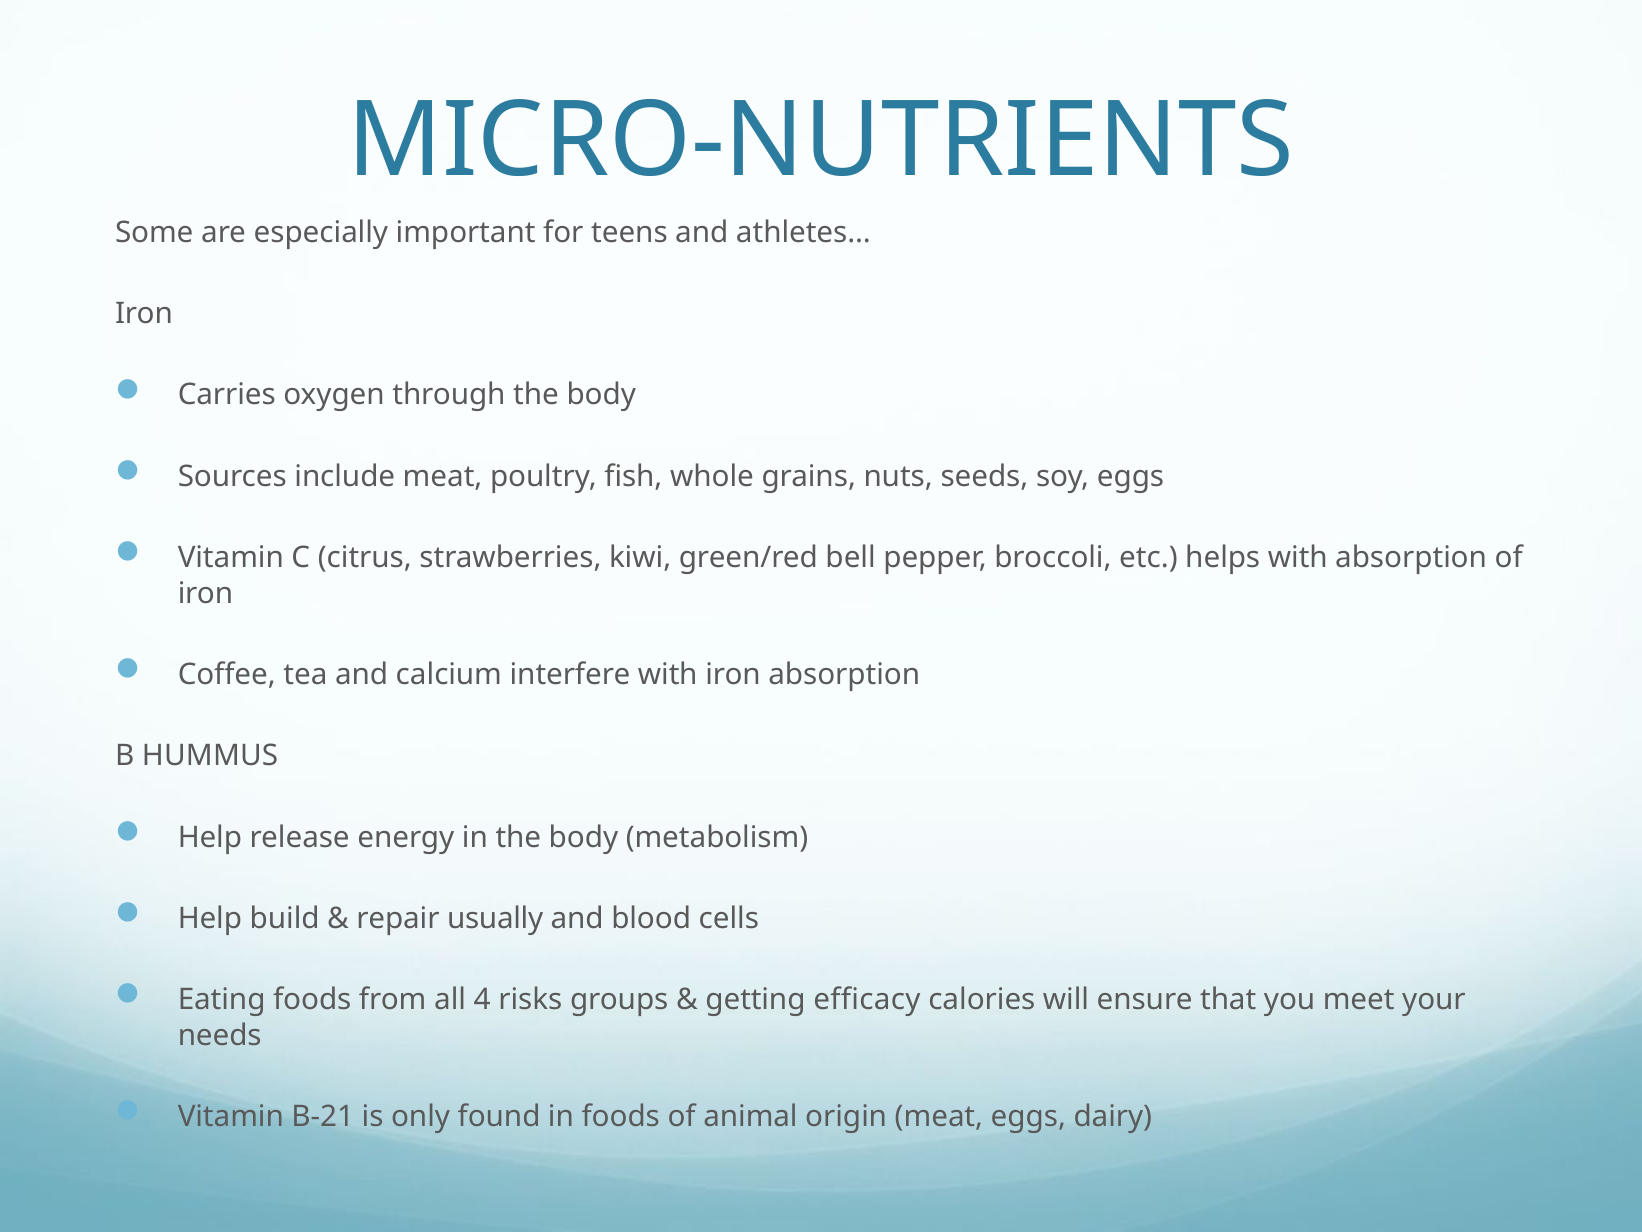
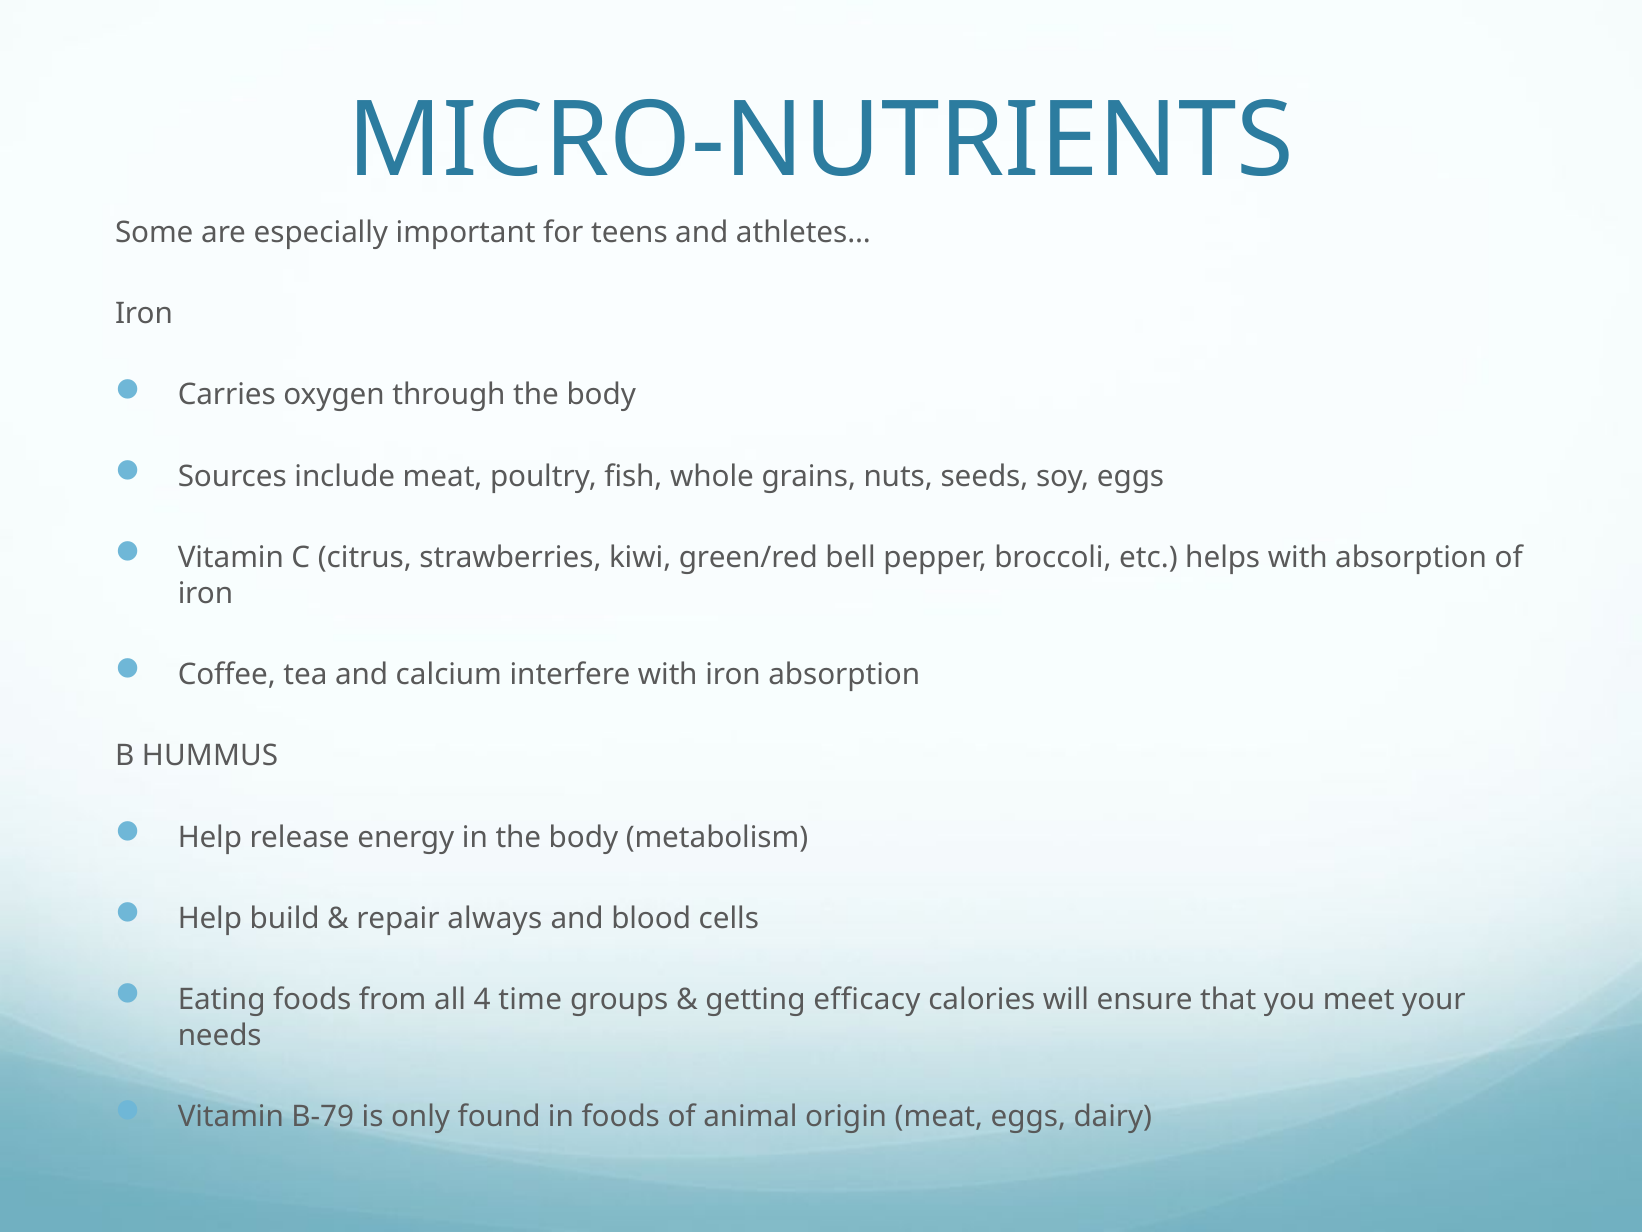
usually: usually -> always (495, 918)
risks: risks -> time (530, 999)
B-21: B-21 -> B-79 (323, 1116)
